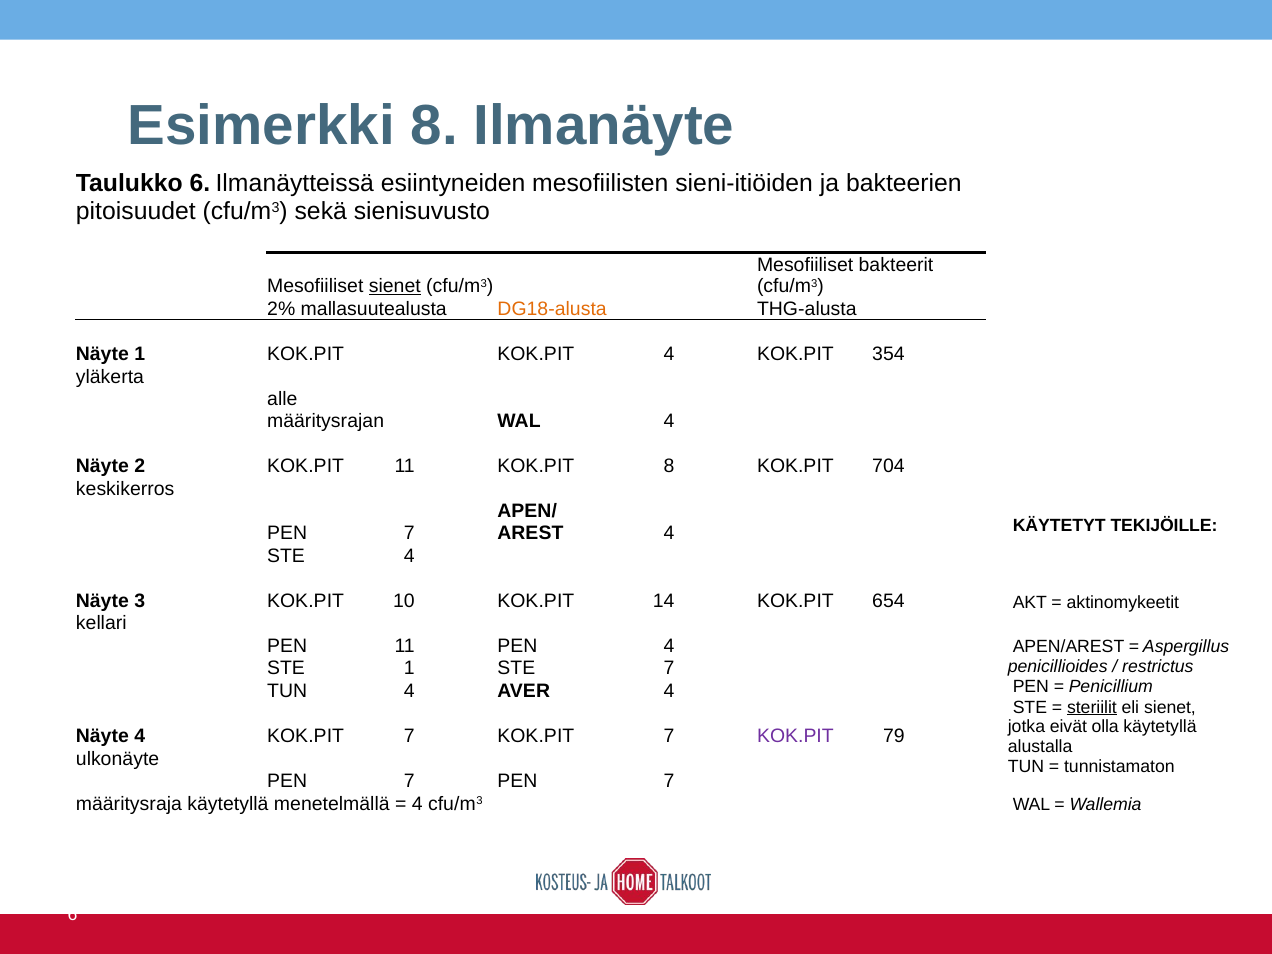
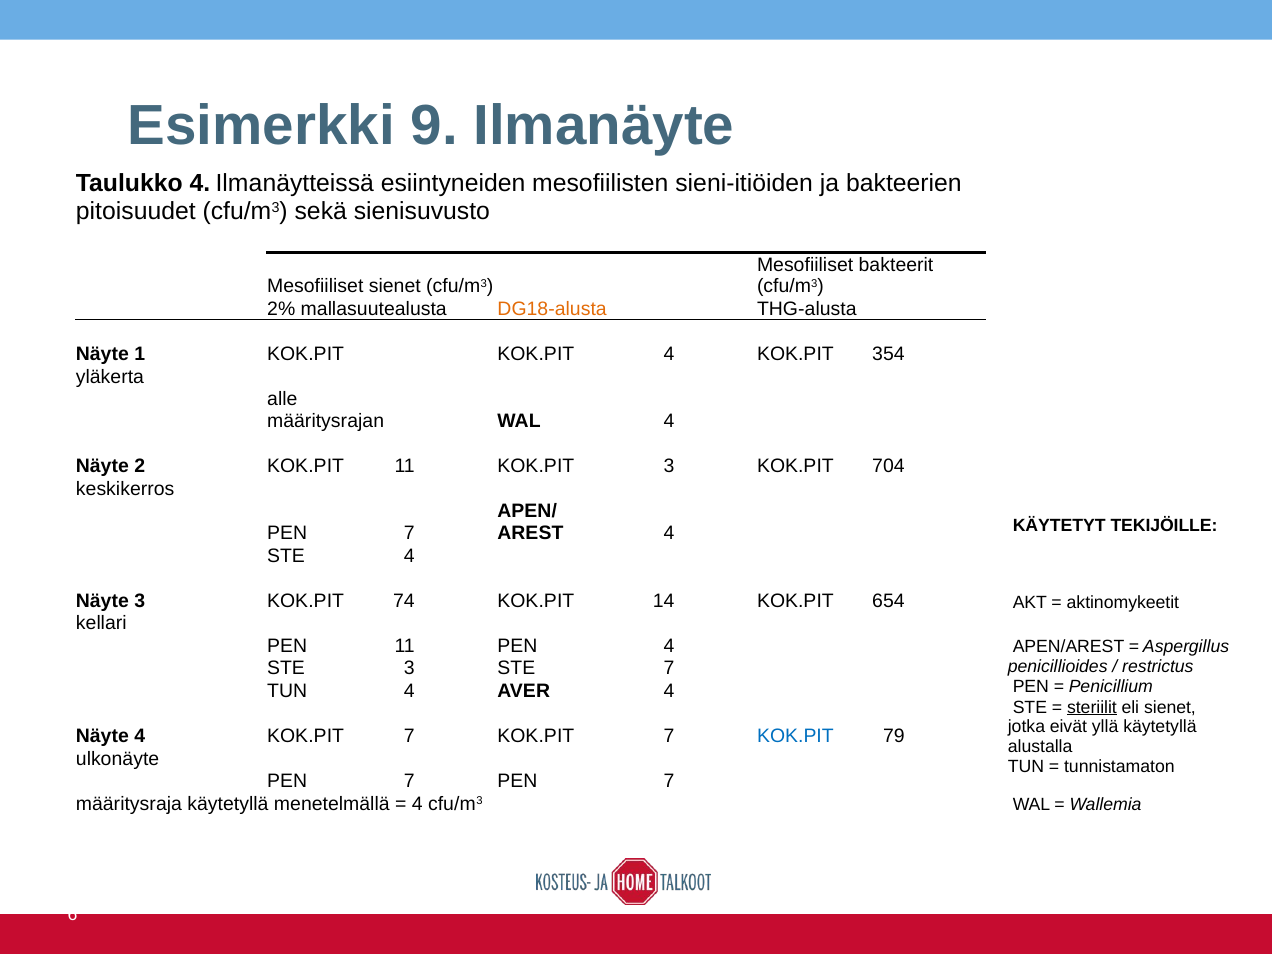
Esimerkki 8: 8 -> 9 (434, 125)
Taulukko 6: 6 -> 4 (200, 184)
sienet underline: present -> none (395, 286)
KOK.PIT 8: 8 -> 3 (669, 466)
10: 10 -> 74 (404, 601)
STE 1: 1 -> 3 (409, 669)
olla: olla -> yllä (1105, 727)
KOK.PIT colour: purple -> blue (795, 736)
